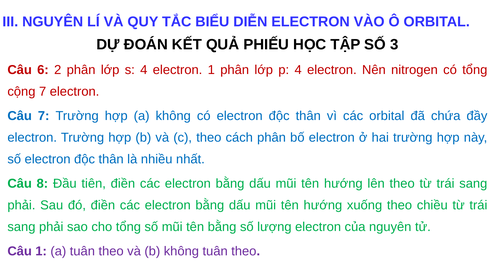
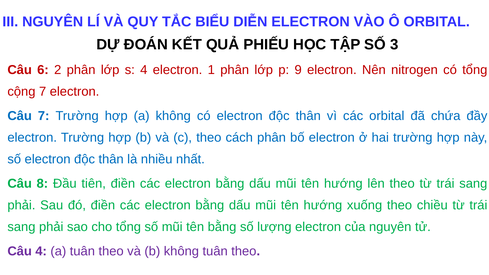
p 4: 4 -> 9 (298, 70)
Câu 1: 1 -> 4 (41, 251)
